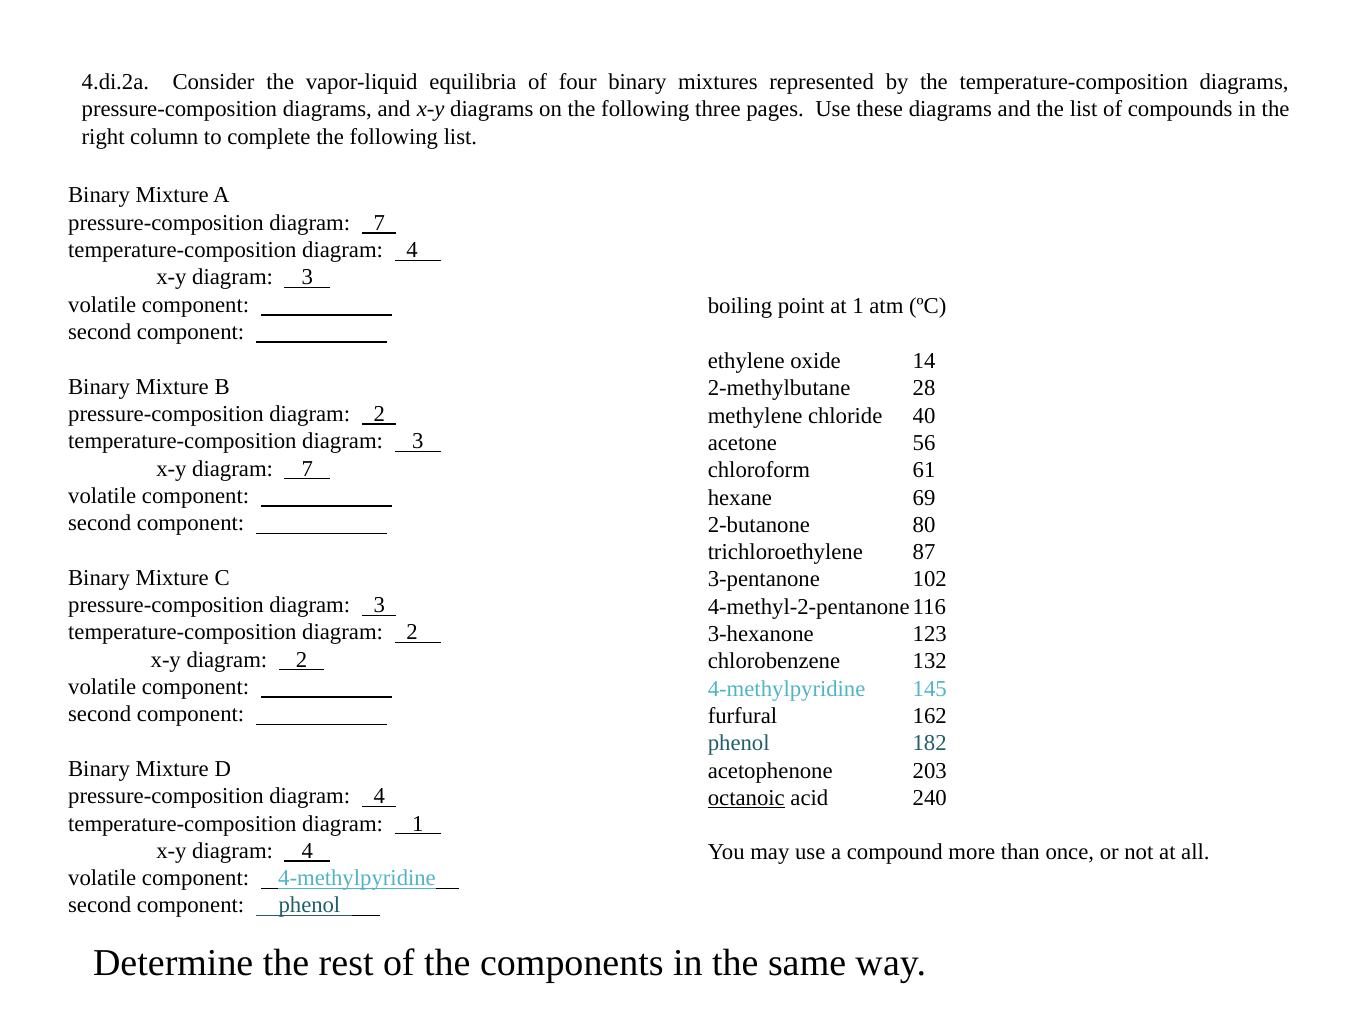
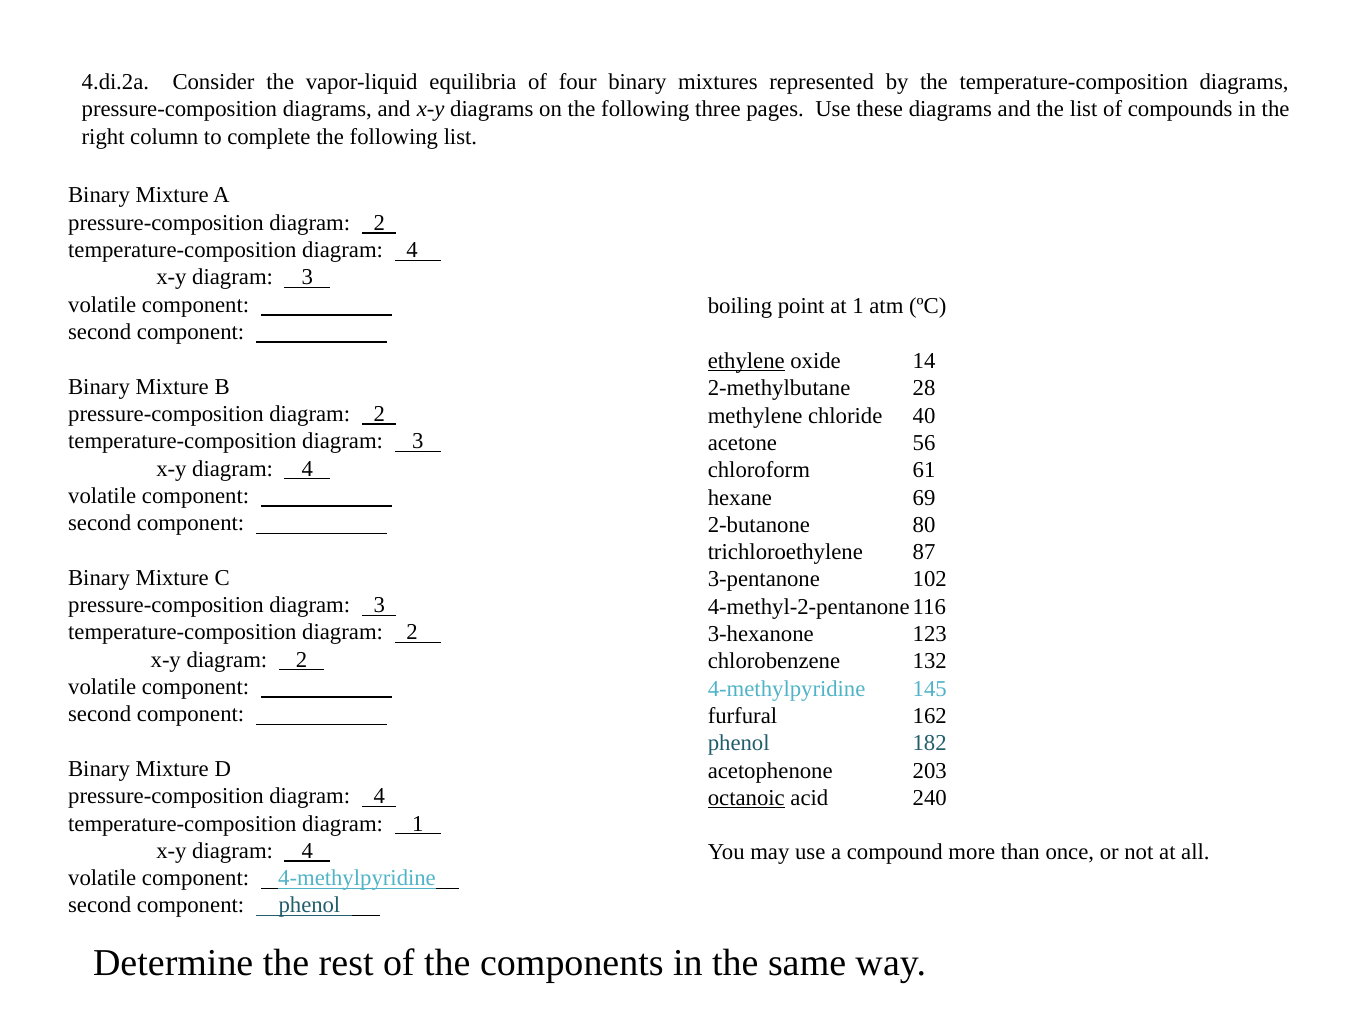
7: 7 -> 2 (379, 223)
ethylene underline: none -> present (746, 361)
7: 7 -> 4 (307, 469)
